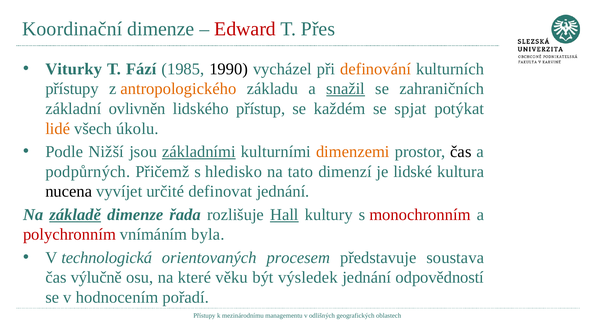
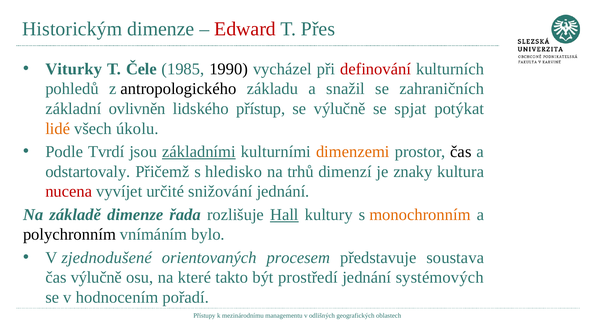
Koordinační: Koordinační -> Historickým (72, 29)
Fází: Fází -> Čele (141, 69)
definování colour: orange -> red (376, 69)
přístupy: přístupy -> pohledů (72, 89)
antropologického colour: orange -> black (178, 89)
snažil underline: present -> none (346, 89)
se každém: každém -> výlučně (340, 109)
Nižší: Nižší -> Tvrdí (106, 152)
podpůrných: podpůrných -> odstartovaly (88, 171)
tato: tato -> trhů (301, 171)
lidské: lidské -> znaky (413, 171)
nucena colour: black -> red (69, 191)
definovat: definovat -> snižování (220, 191)
základě underline: present -> none (75, 214)
monochronním colour: red -> orange (420, 214)
polychronním colour: red -> black (69, 234)
byla: byla -> bylo (208, 234)
technologická: technologická -> zjednodušené (107, 257)
věku: věku -> takto (232, 277)
výsledek: výsledek -> prostředí (308, 277)
odpovědností: odpovědností -> systémových (440, 277)
